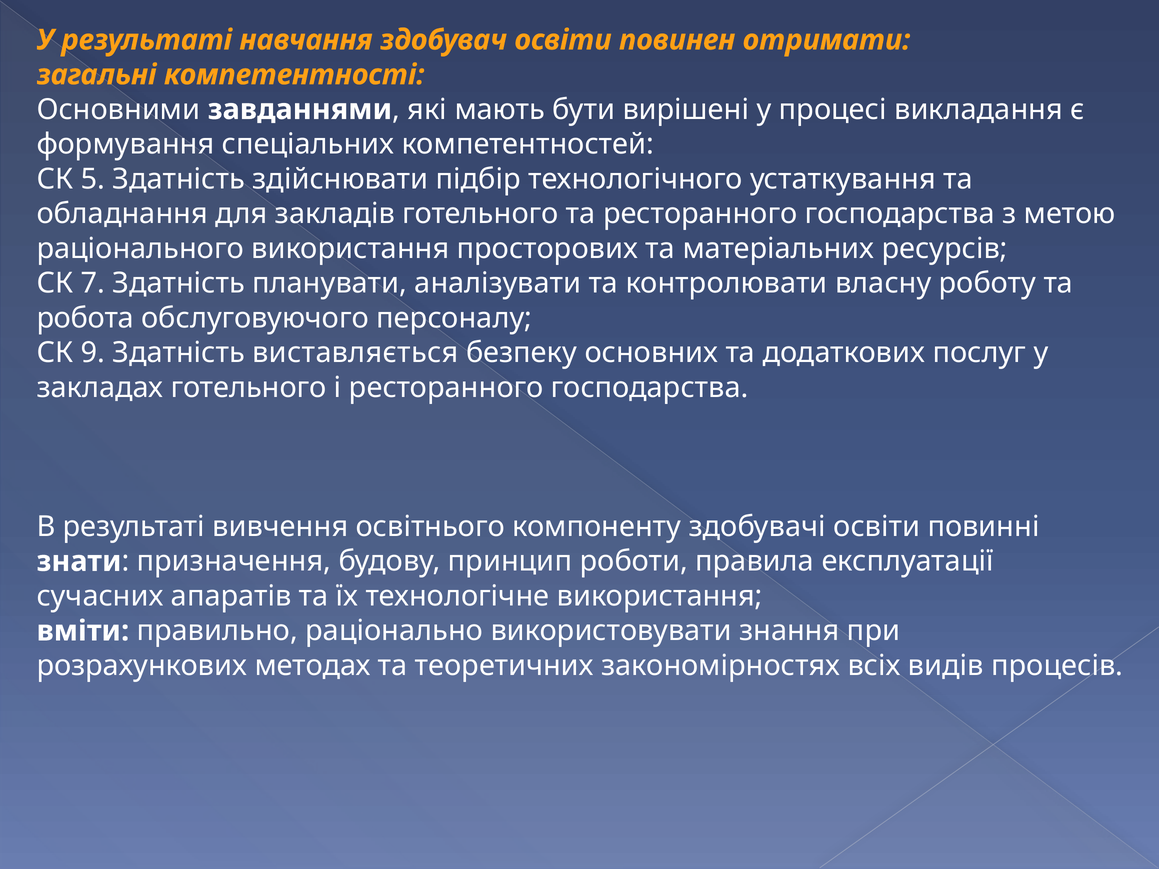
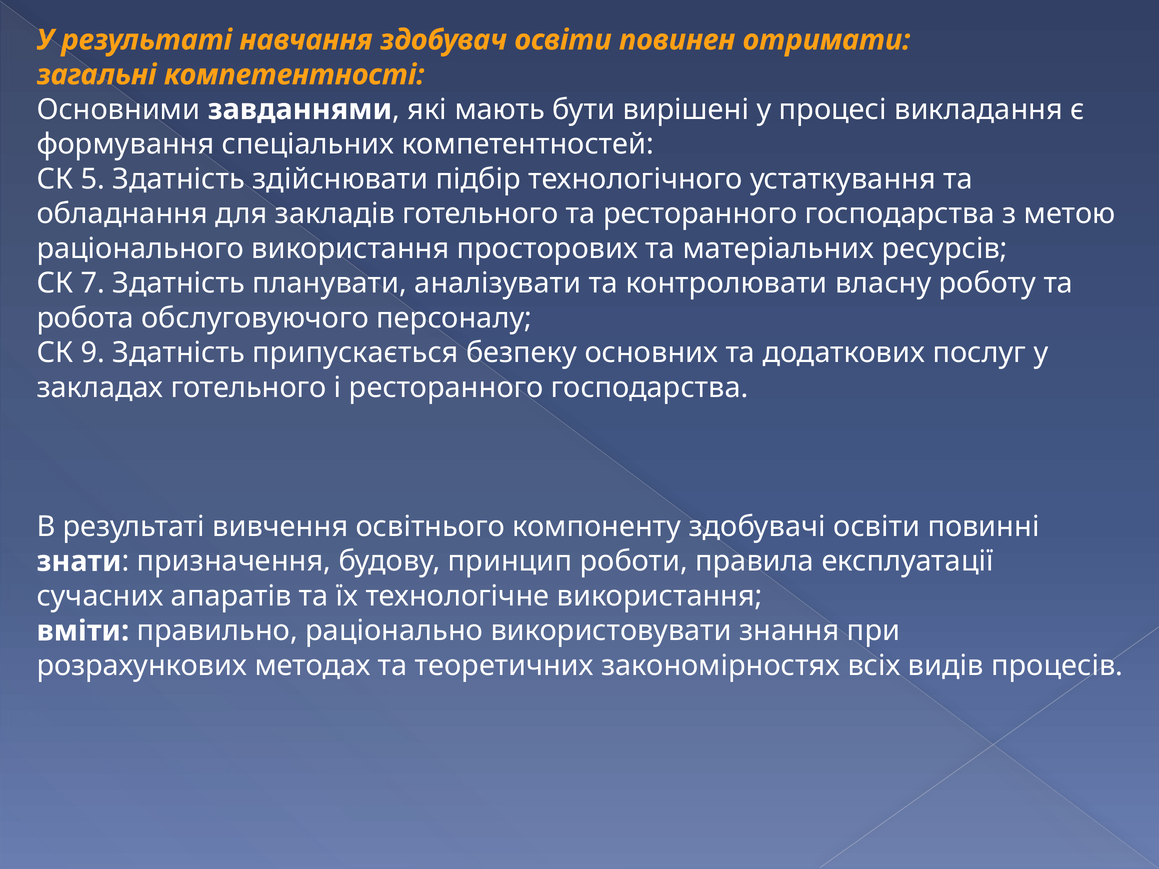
виставляється: виставляється -> припускається (355, 353)
